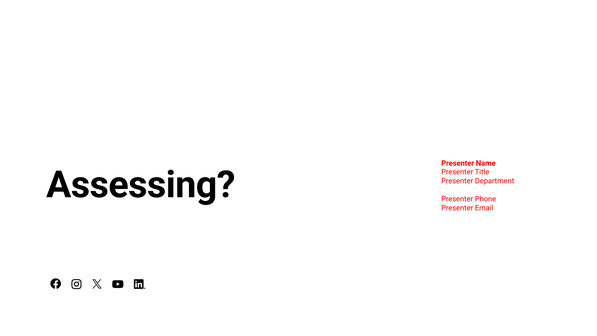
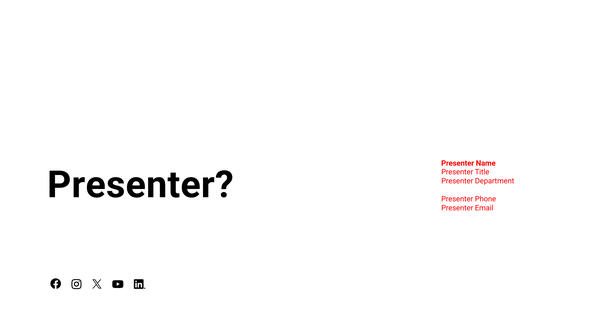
Assessing: Assessing -> Presenter (140, 185)
